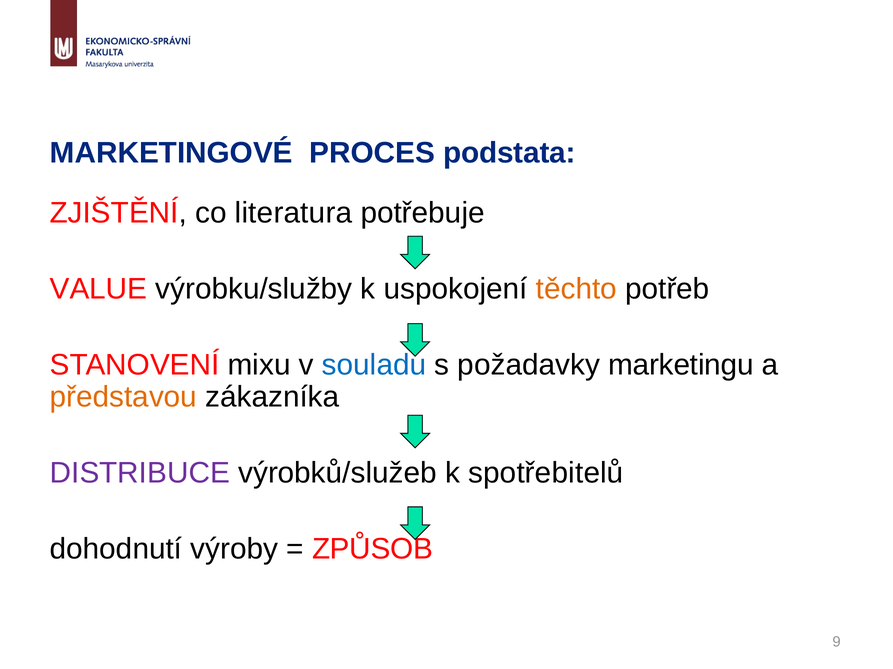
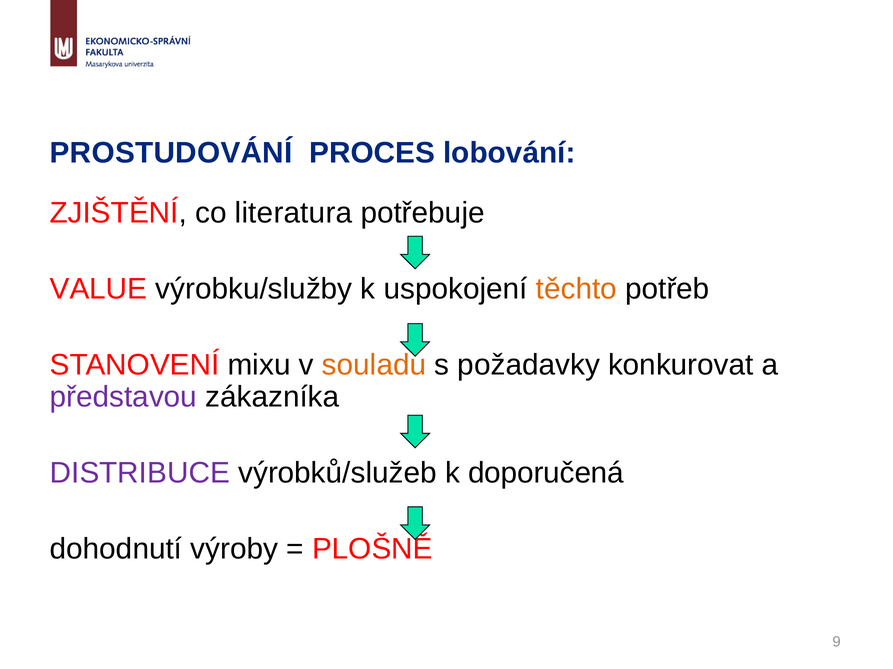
MARKETINGOVÉ: MARKETINGOVÉ -> PROSTUDOVÁNÍ (171, 153)
podstata: podstata -> lobování (509, 153)
souladu colour: blue -> orange (374, 365)
marketingu: marketingu -> konkurovat (681, 365)
představou colour: orange -> purple (123, 397)
spotřebitelů: spotřebitelů -> doporučená (546, 474)
ZPŮSOB: ZPŮSOB -> PLOŠNĚ (372, 550)
